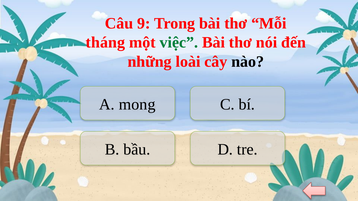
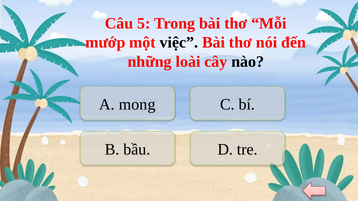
9: 9 -> 5 (144, 23)
tháng: tháng -> mướp (105, 43)
việc colour: green -> black (179, 43)
